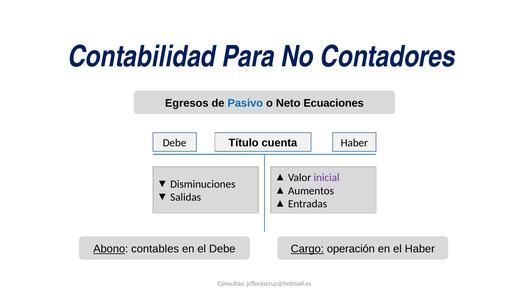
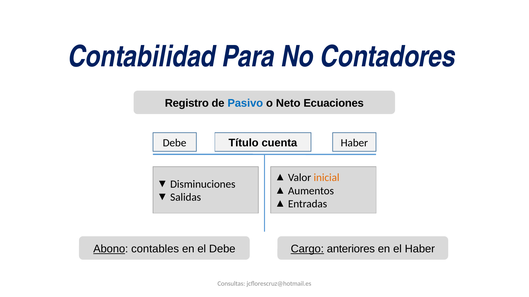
Egresos: Egresos -> Registro (187, 103)
inicial colour: purple -> orange (327, 178)
operación: operación -> anteriores (351, 249)
